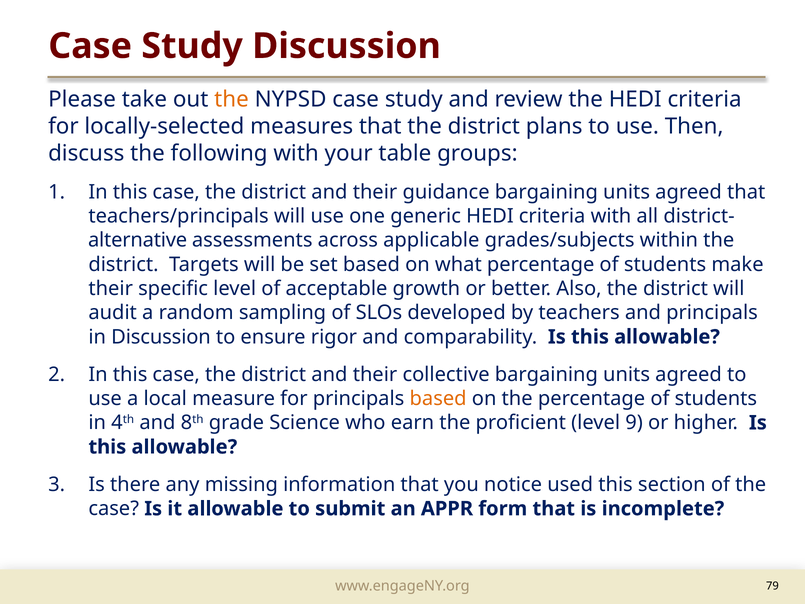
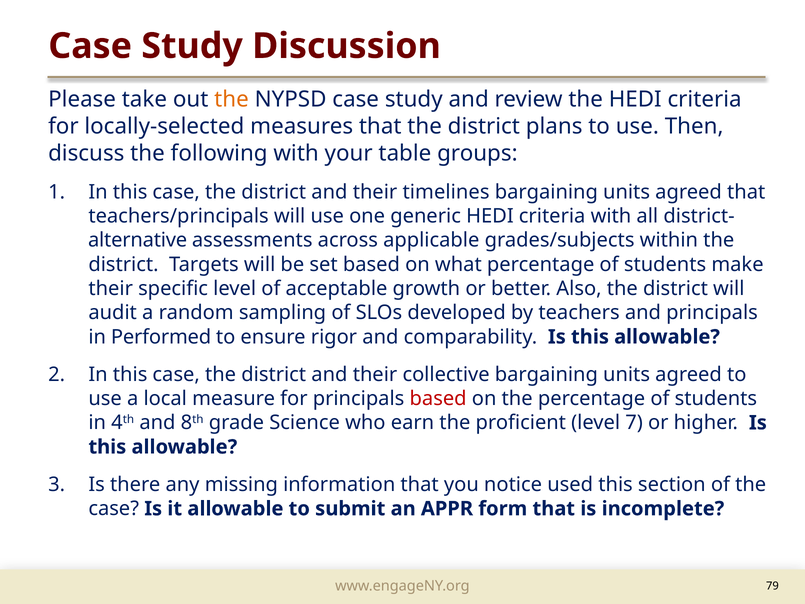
guidance: guidance -> timelines (446, 192)
in Discussion: Discussion -> Performed (161, 337)
based colour: orange -> red (438, 398)
9: 9 -> 7 (634, 423)
